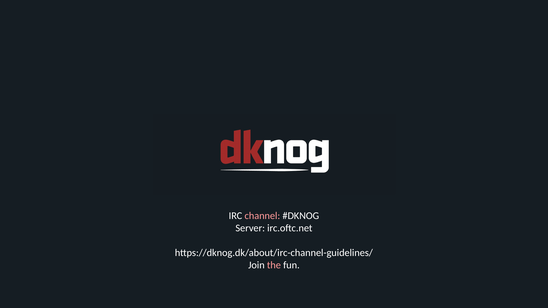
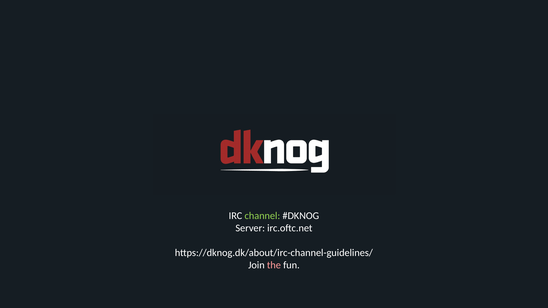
channel colour: pink -> light green (262, 216)
